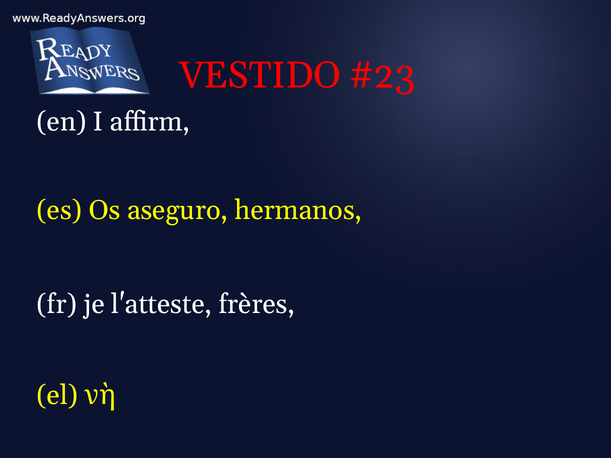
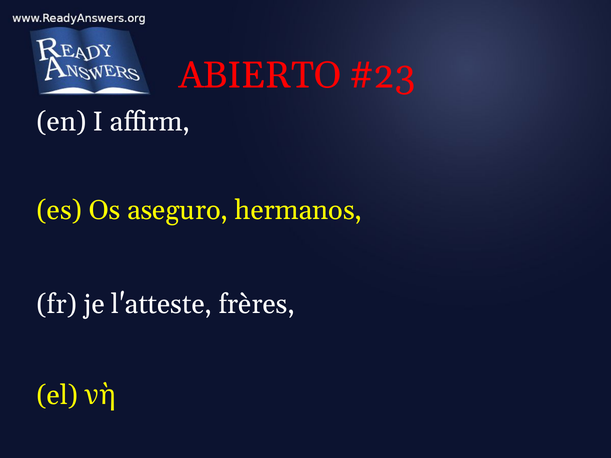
VESTIDO: VESTIDO -> ABIERTO (260, 75)
